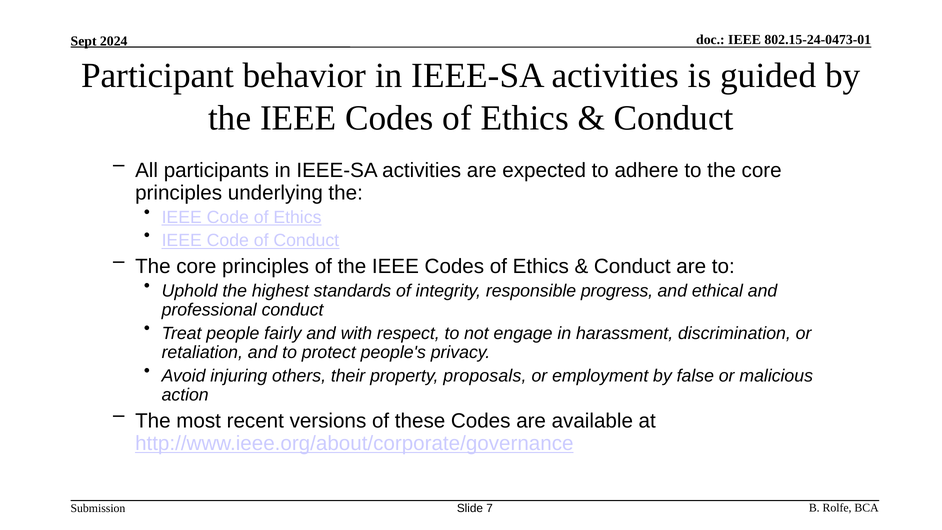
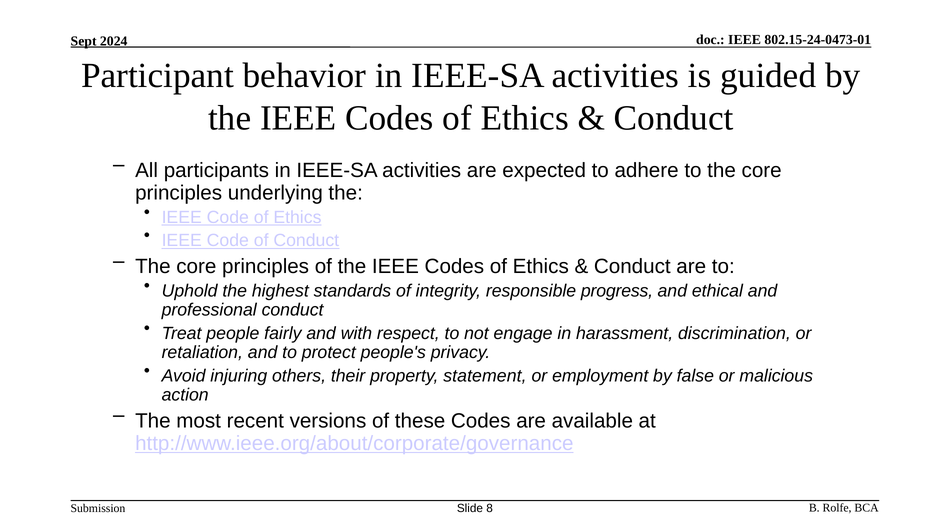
proposals: proposals -> statement (485, 376)
7: 7 -> 8 (490, 508)
